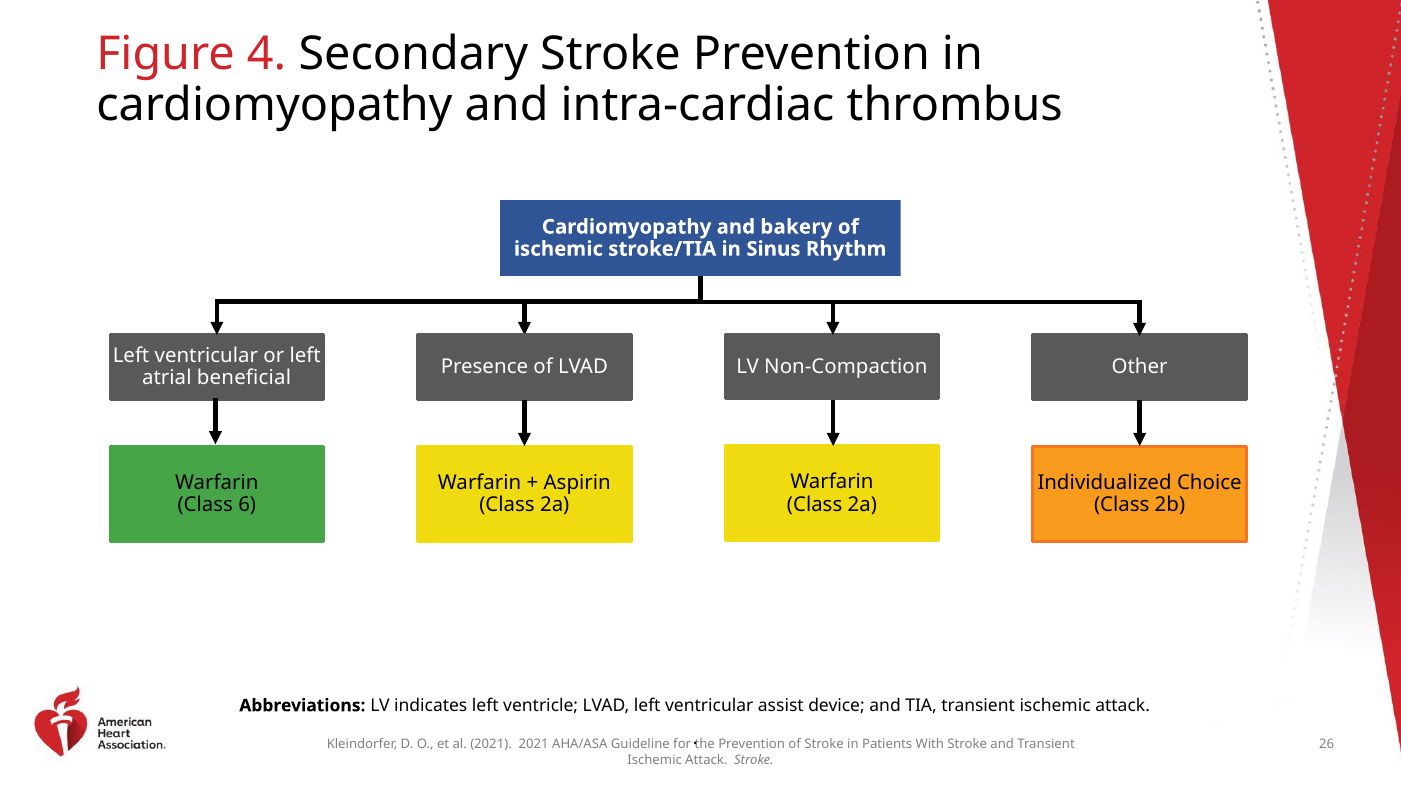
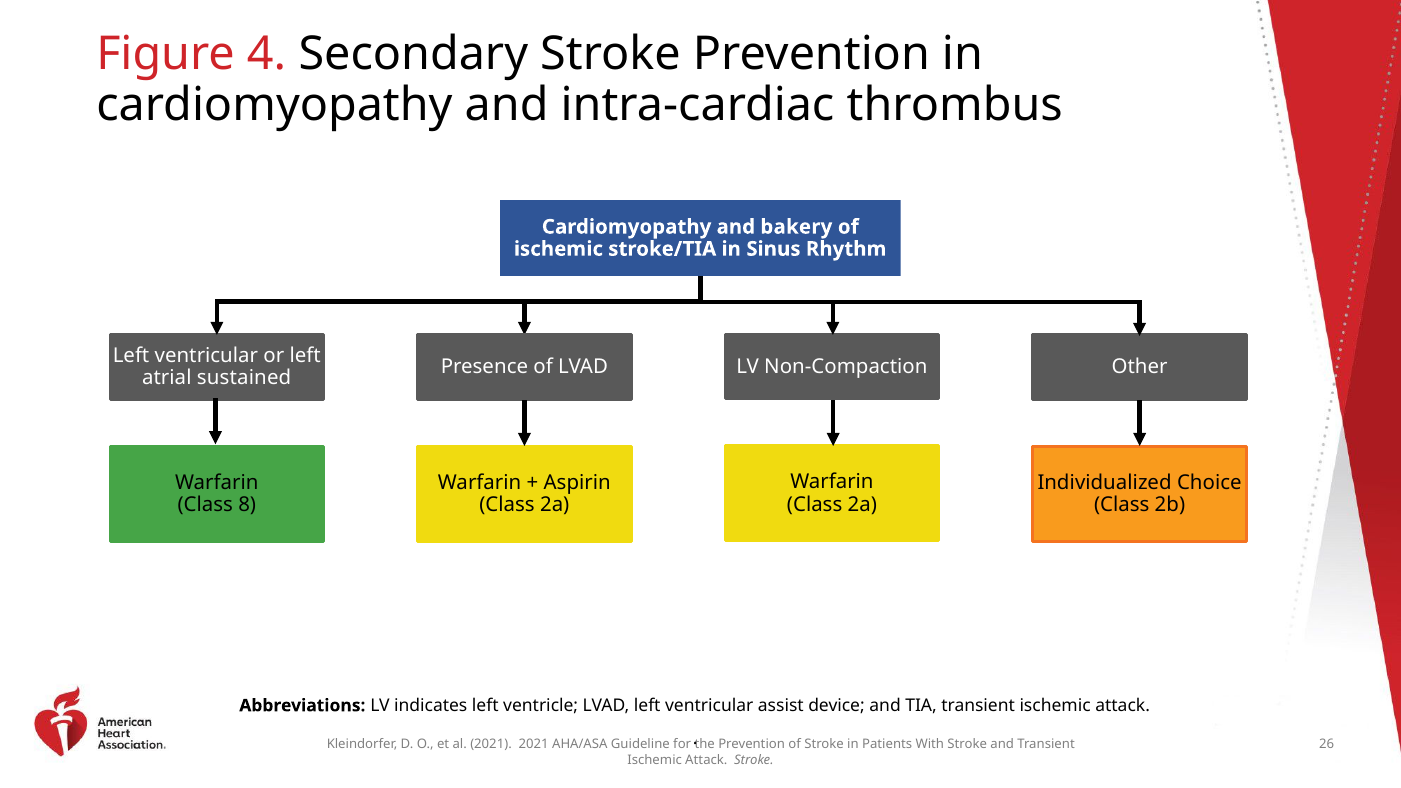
beneficial: beneficial -> sustained (244, 378)
6: 6 -> 8 (247, 505)
